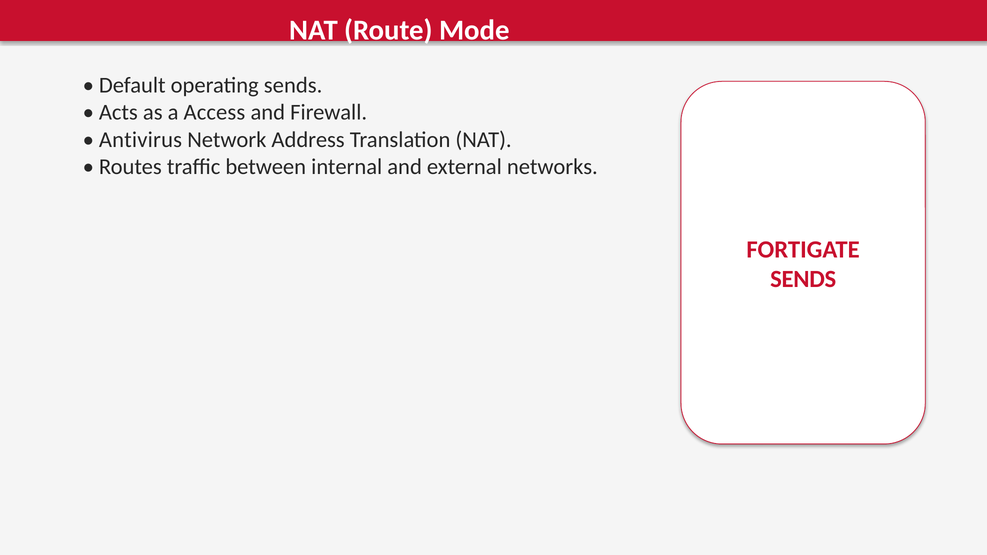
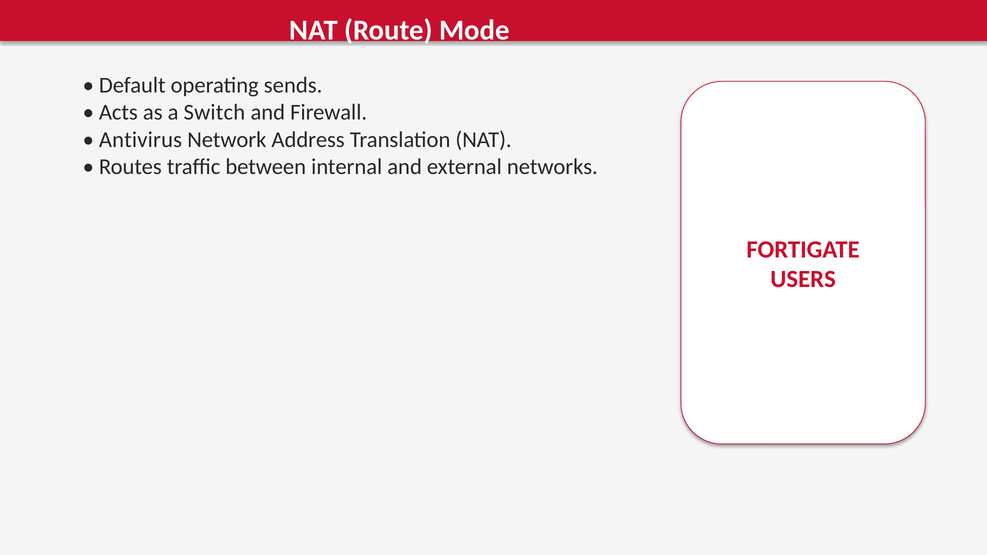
Access: Access -> Switch (214, 113)
SENDS: SENDS -> USERS (803, 279)
